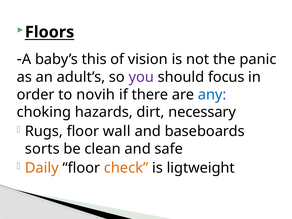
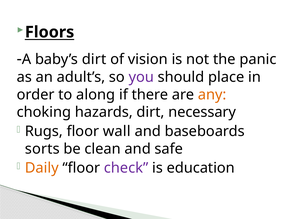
baby’s this: this -> dirt (94, 59)
focus: focus -> place (226, 77)
novih: novih -> along (96, 95)
any colour: blue -> orange (212, 95)
check colour: orange -> purple (126, 168)
ligtweight: ligtweight -> education (201, 168)
